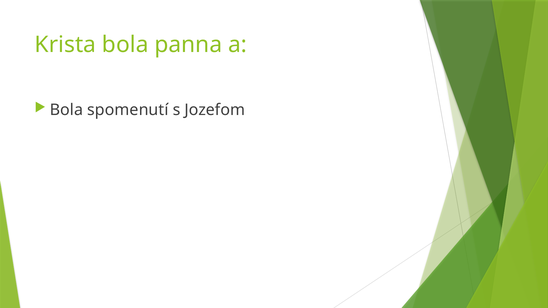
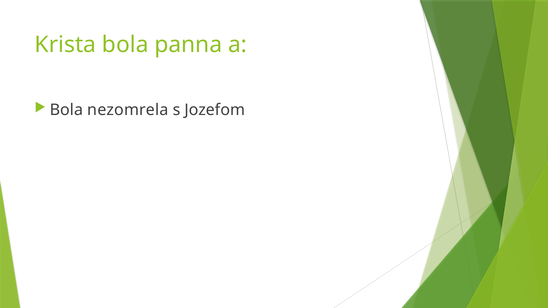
spomenutí: spomenutí -> nezomrela (128, 110)
